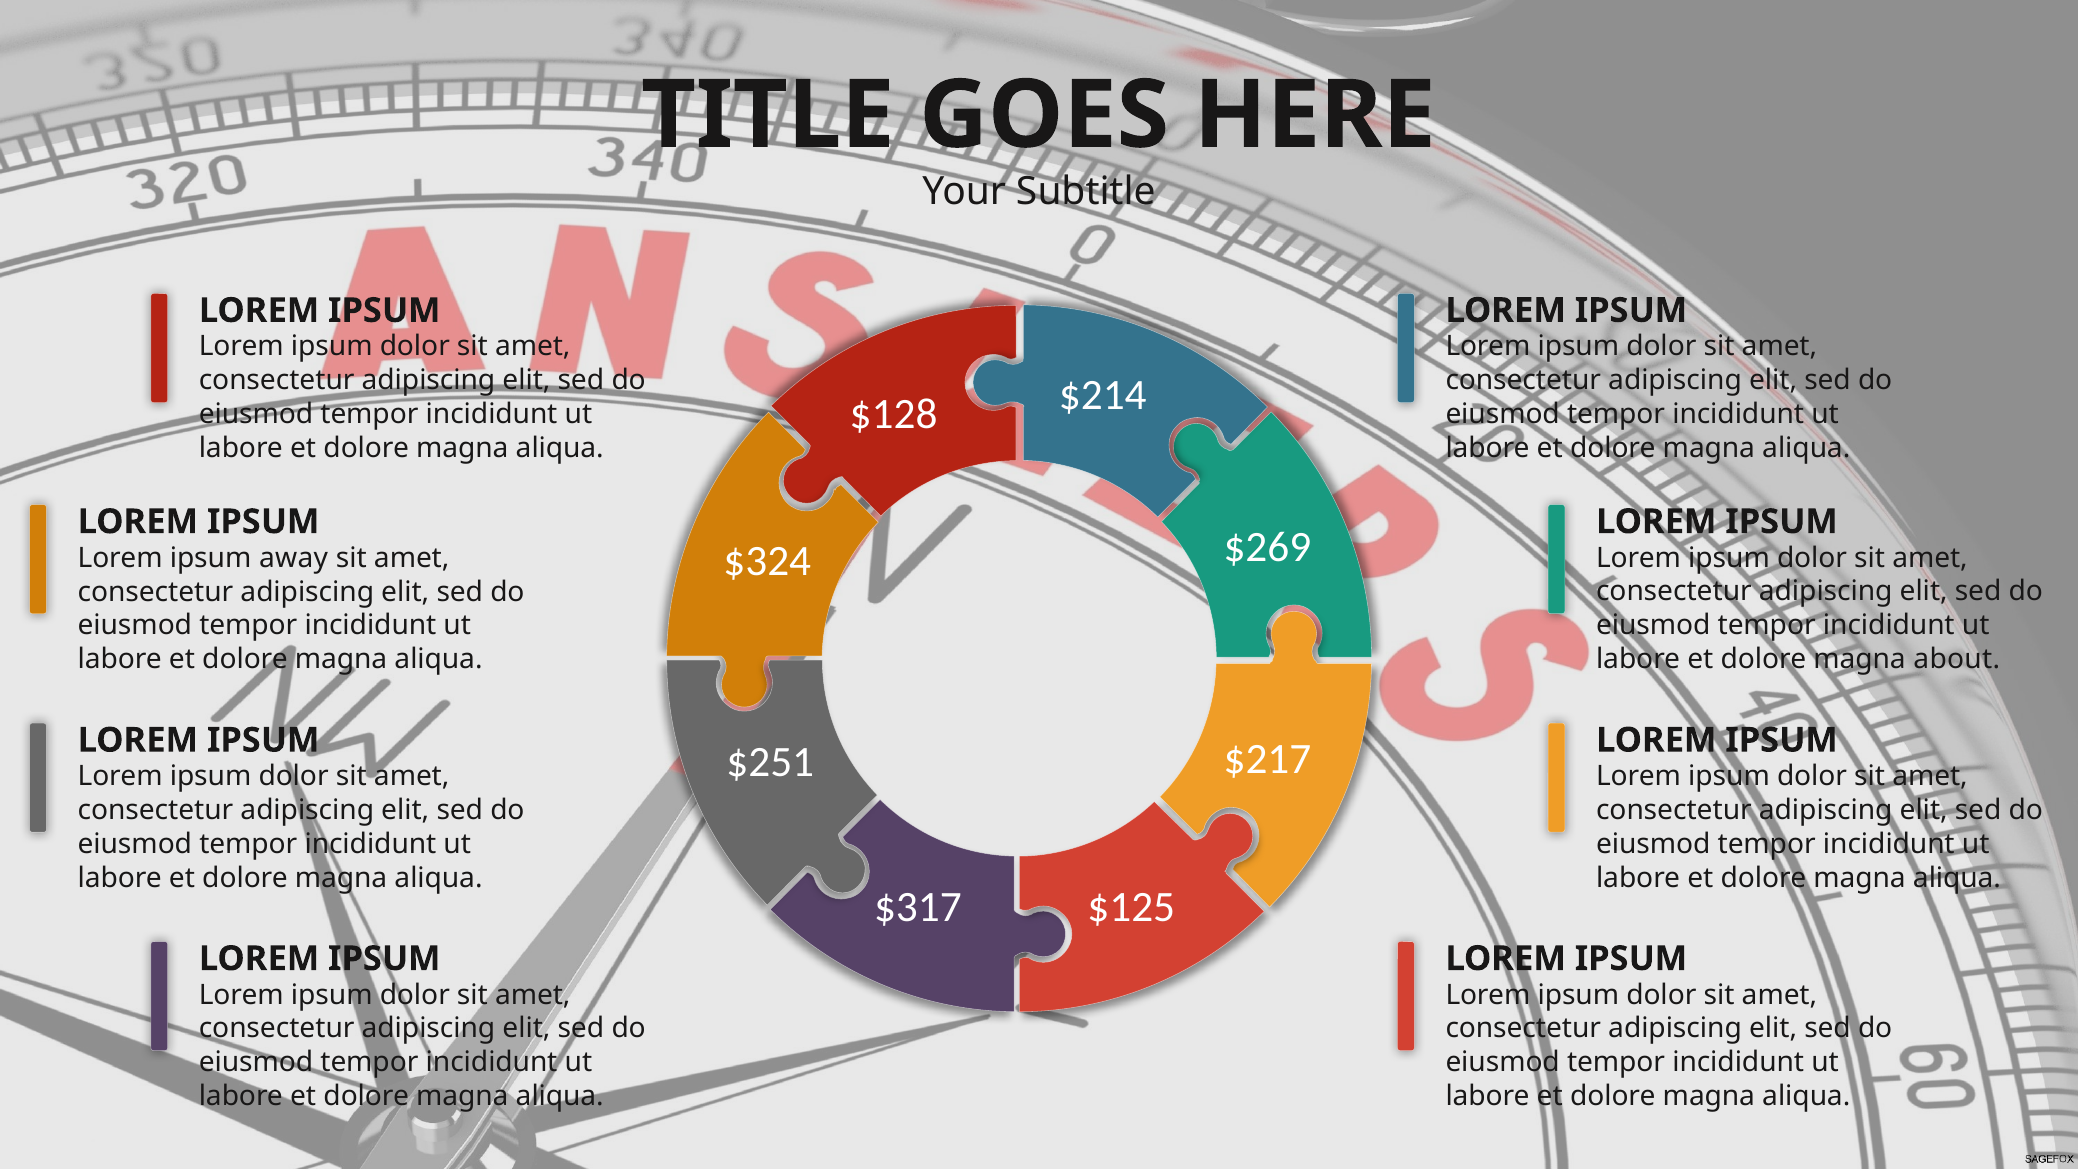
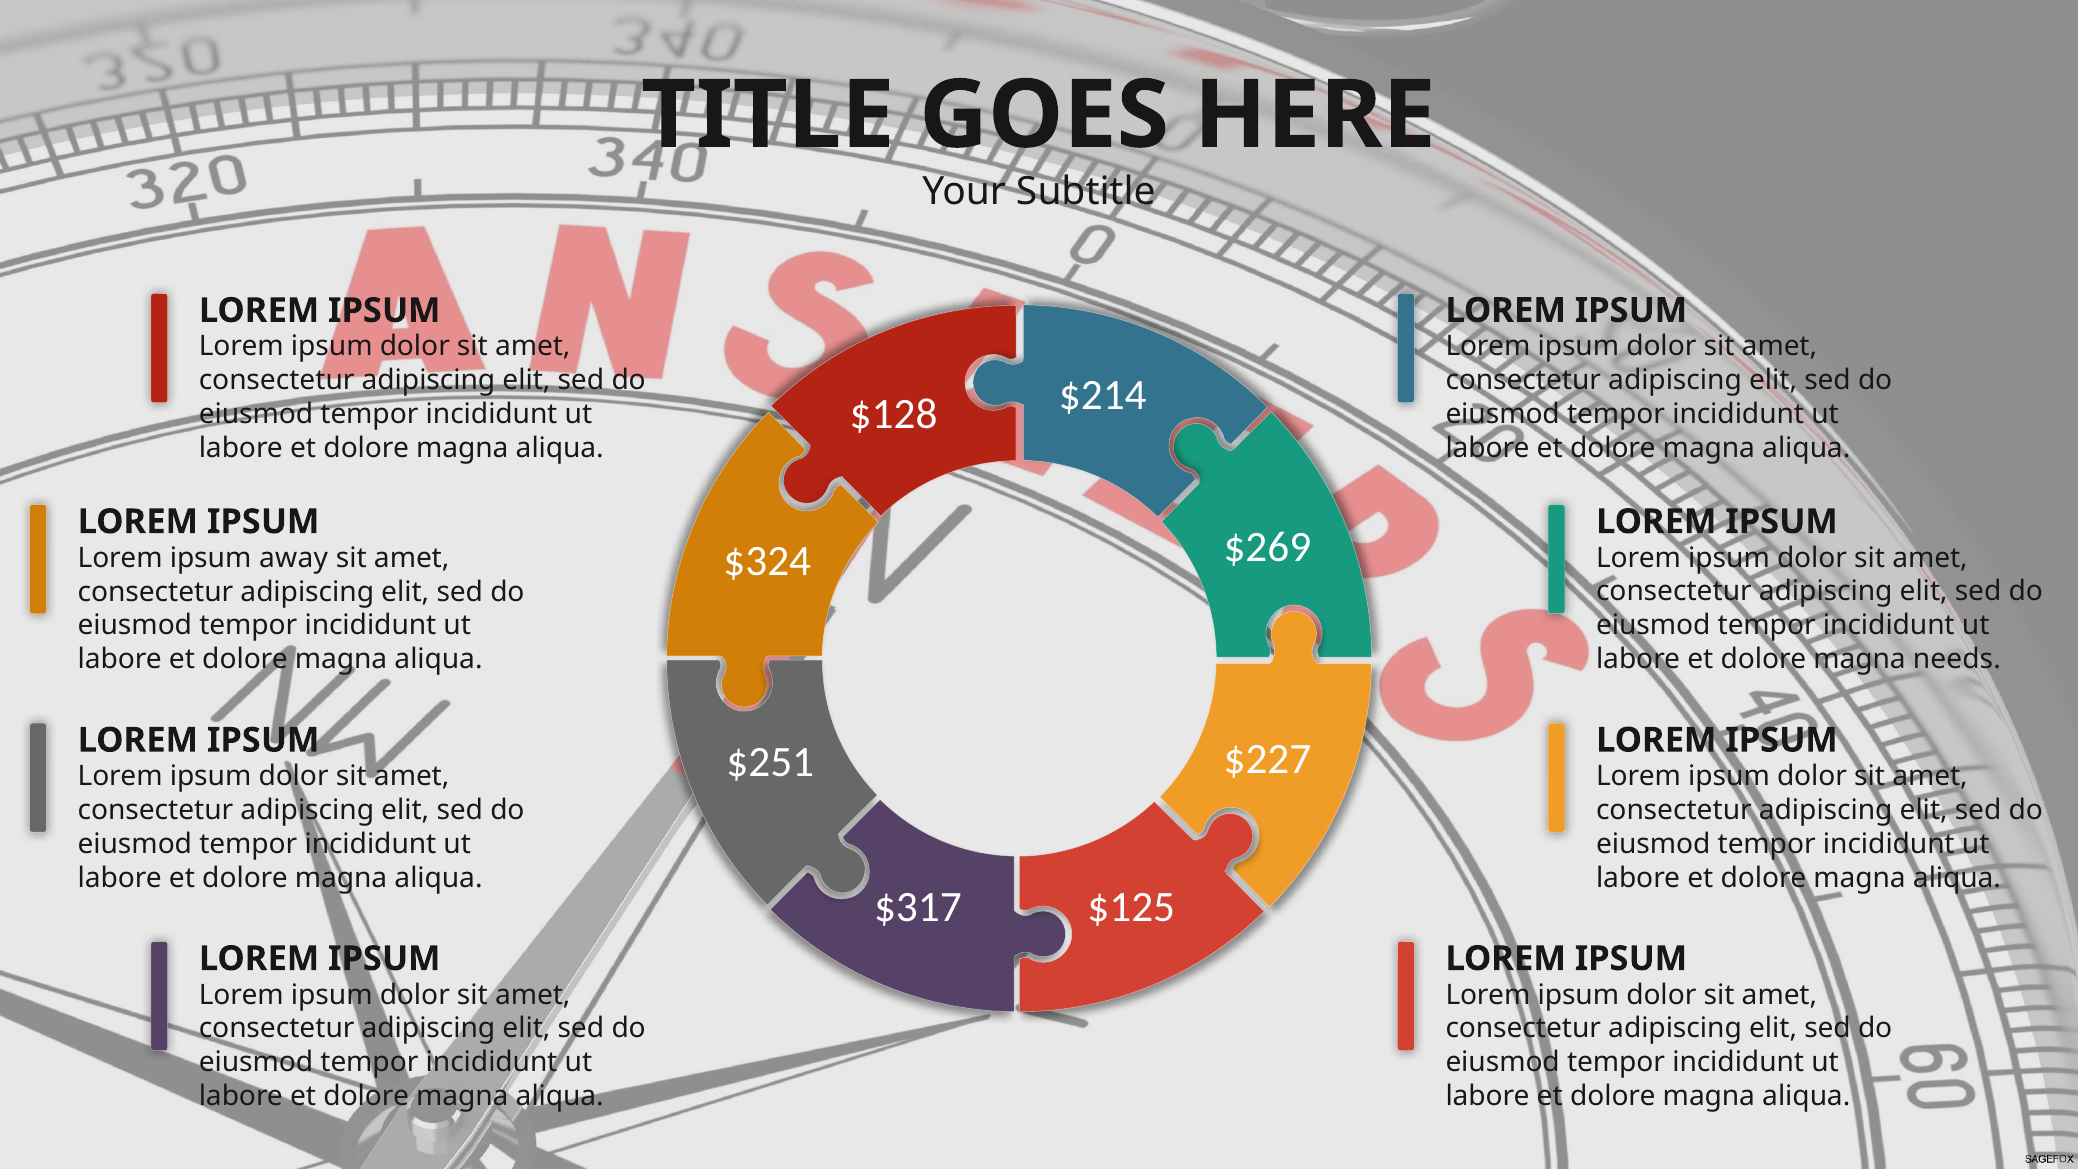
about: about -> needs (1957, 659)
$217: $217 -> $227 (1267, 759)
